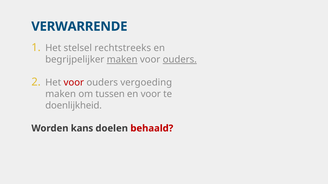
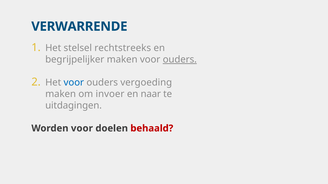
maken underline: present -> none (122, 60)
voor colour: red -> blue (74, 83)
tussen: tussen -> invoer (110, 94)
en voor: voor -> naar (151, 94)
doenlijkheid: doenlijkheid -> uitdagingen (74, 106)
Worden kans: kans -> voor (82, 129)
